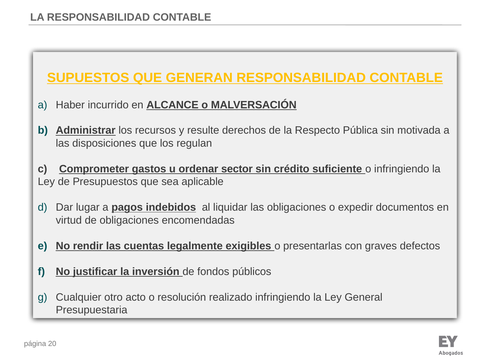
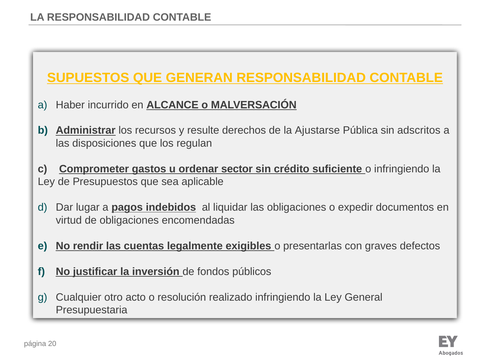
Respecto: Respecto -> Ajustarse (317, 130)
motivada: motivada -> adscritos (419, 130)
